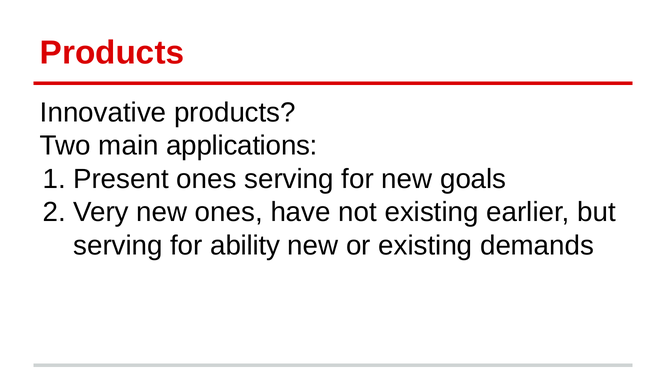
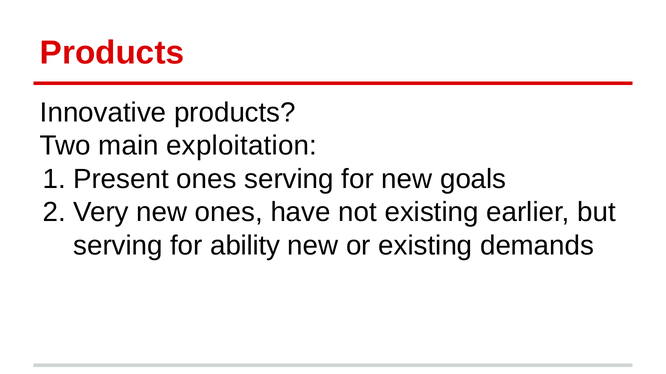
applications: applications -> exploitation (242, 146)
